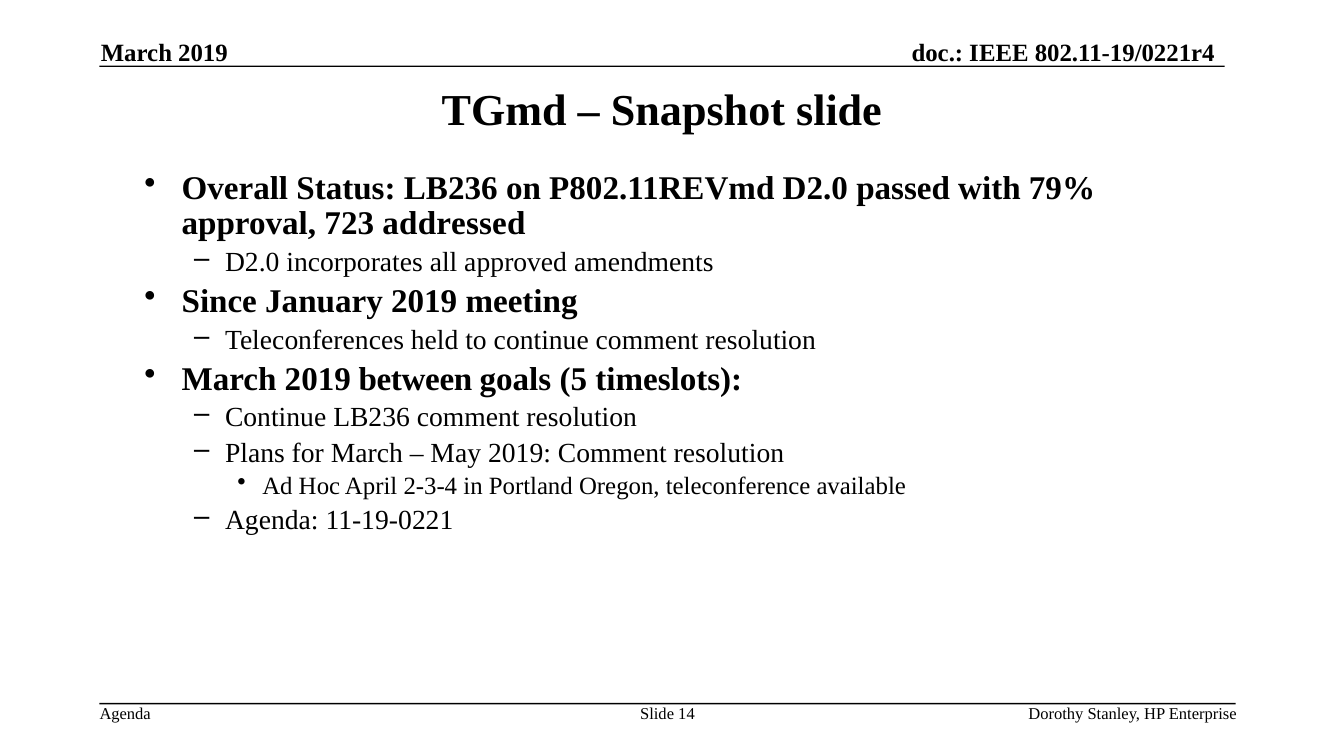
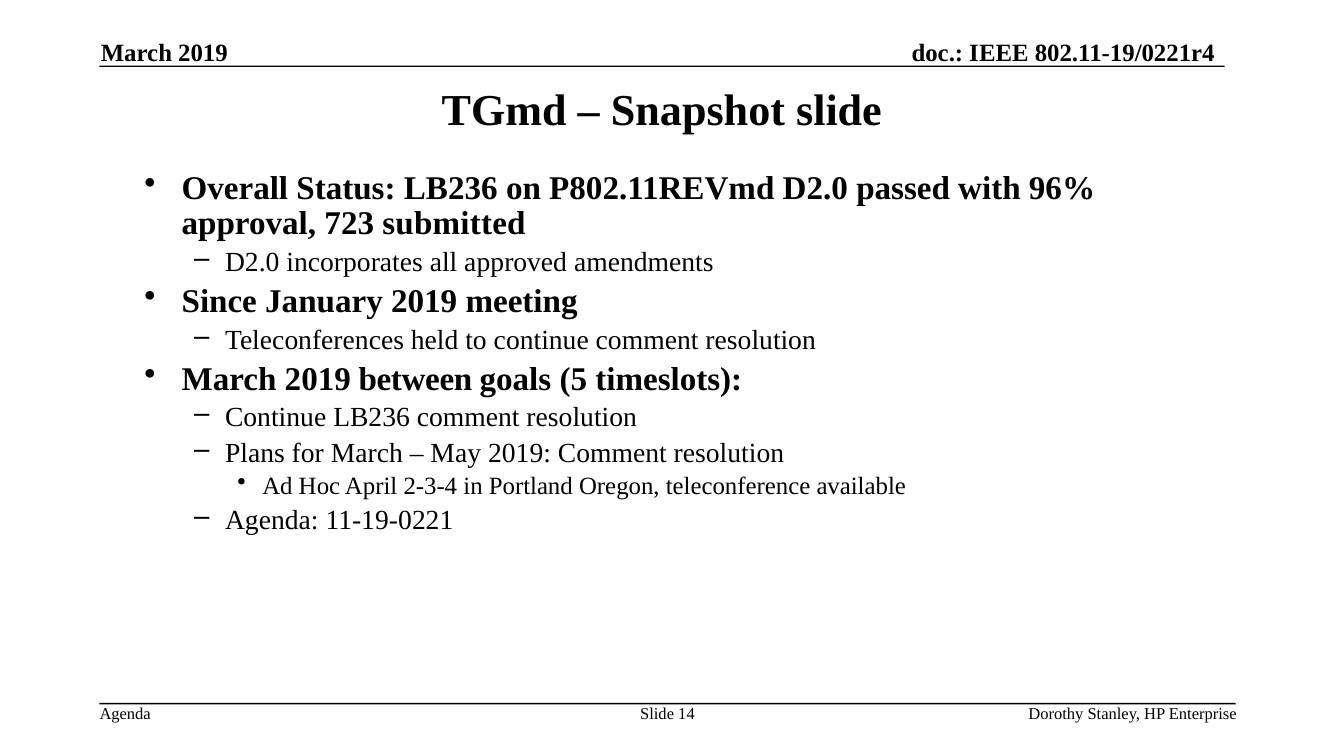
79%: 79% -> 96% (1062, 188)
addressed: addressed -> submitted (454, 224)
